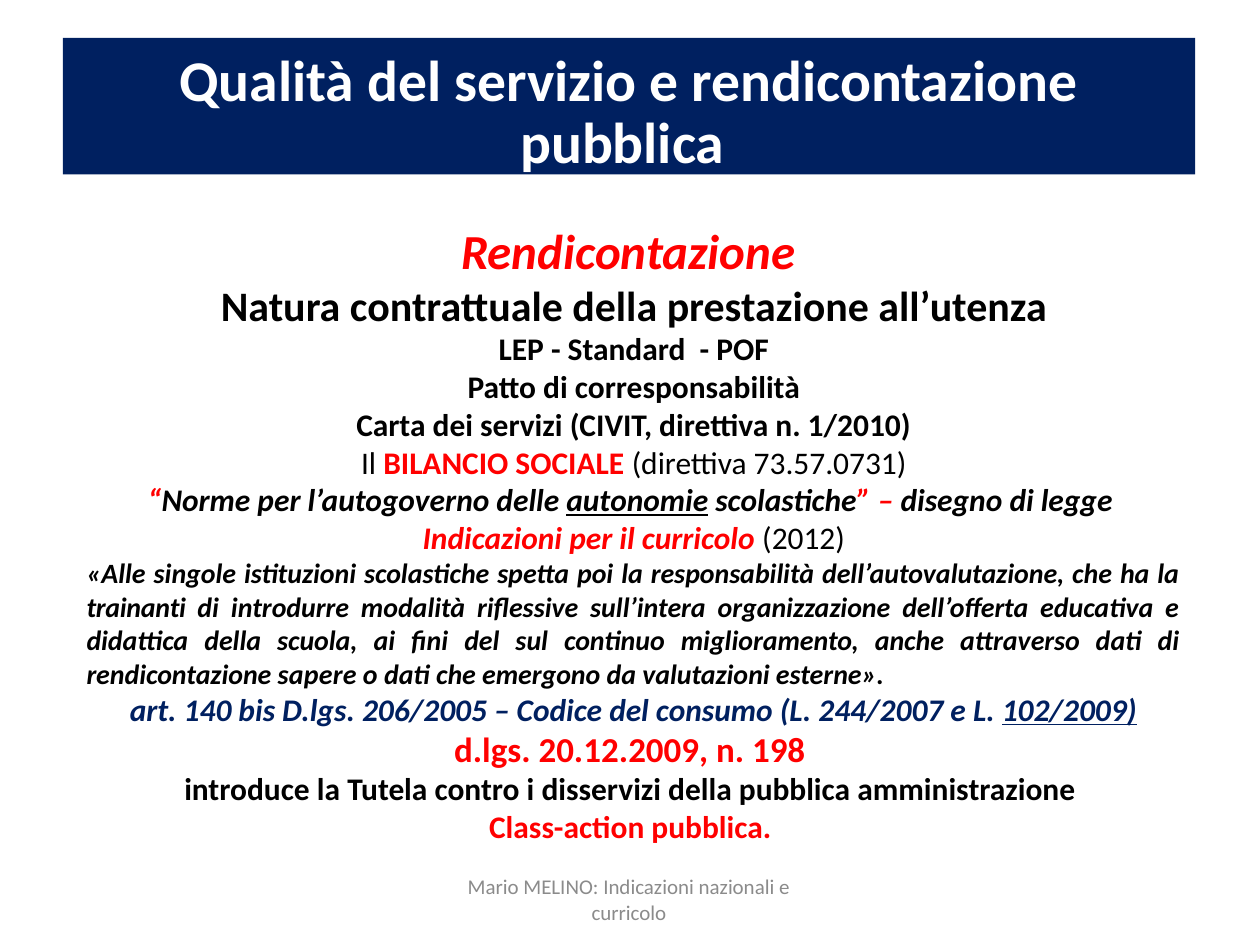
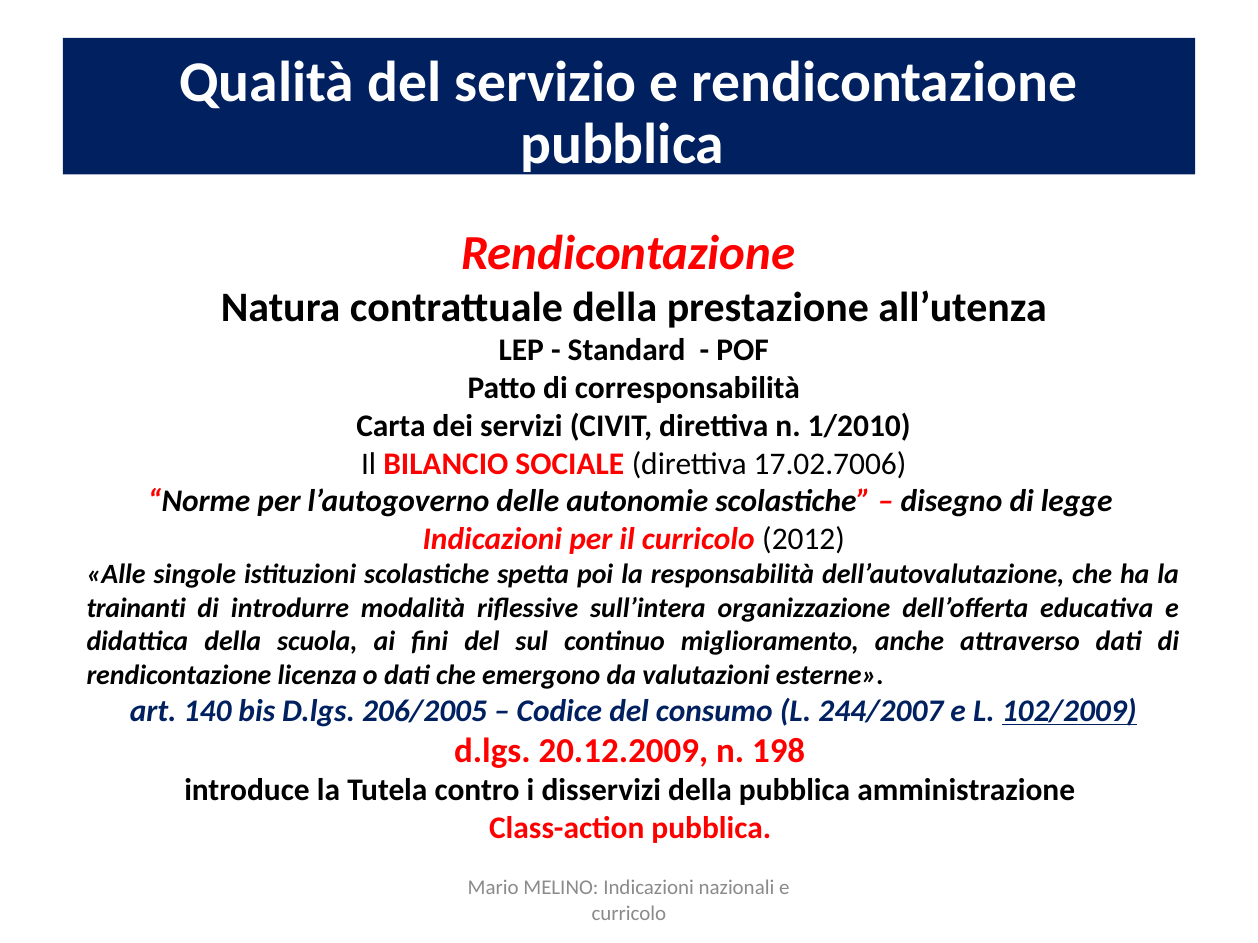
73.57.0731: 73.57.0731 -> 17.02.7006 (830, 464)
autonomie underline: present -> none (637, 502)
sapere: sapere -> licenza (317, 675)
